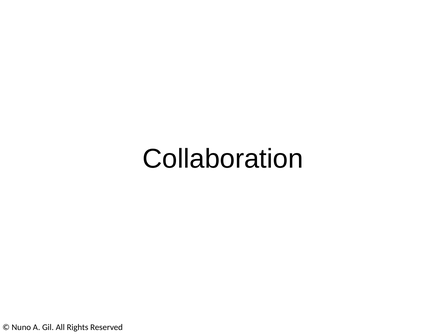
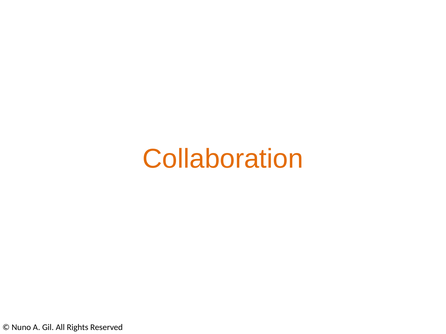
Collaboration colour: black -> orange (223, 159)
